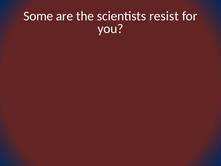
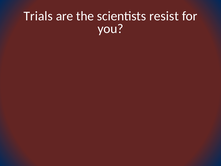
Some: Some -> Trials (38, 16)
